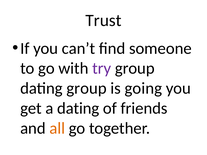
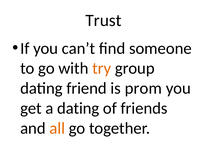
try colour: purple -> orange (102, 68)
dating group: group -> friend (87, 88)
going: going -> prom (143, 88)
